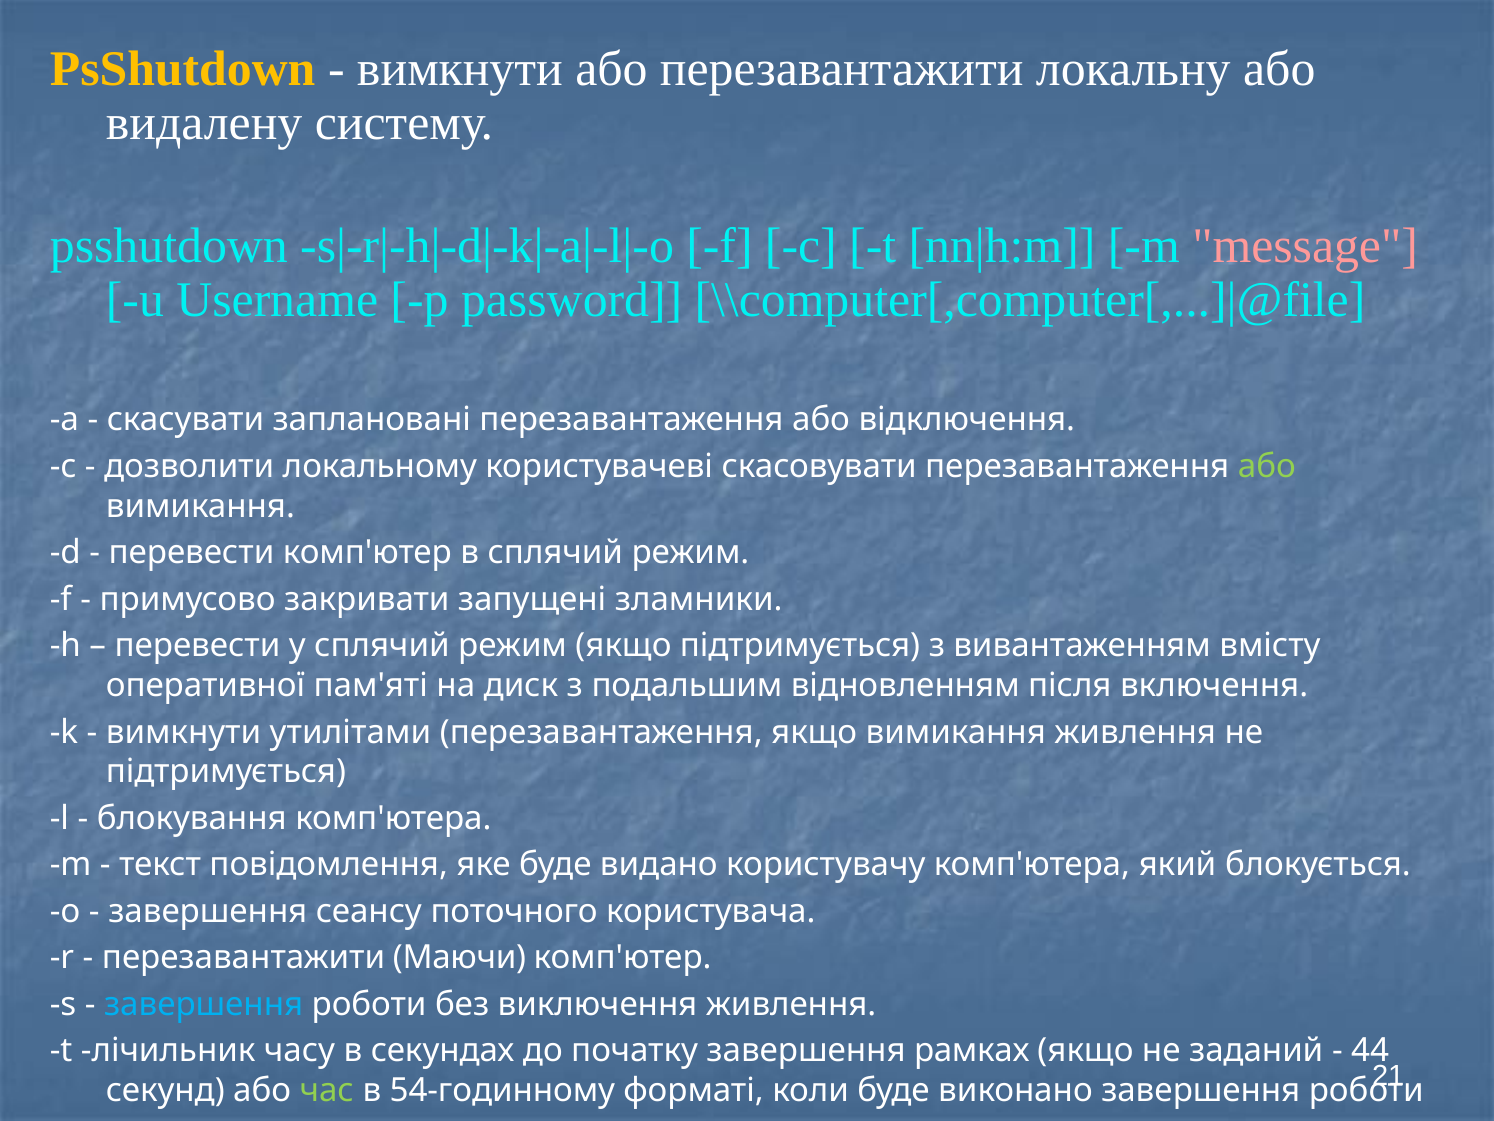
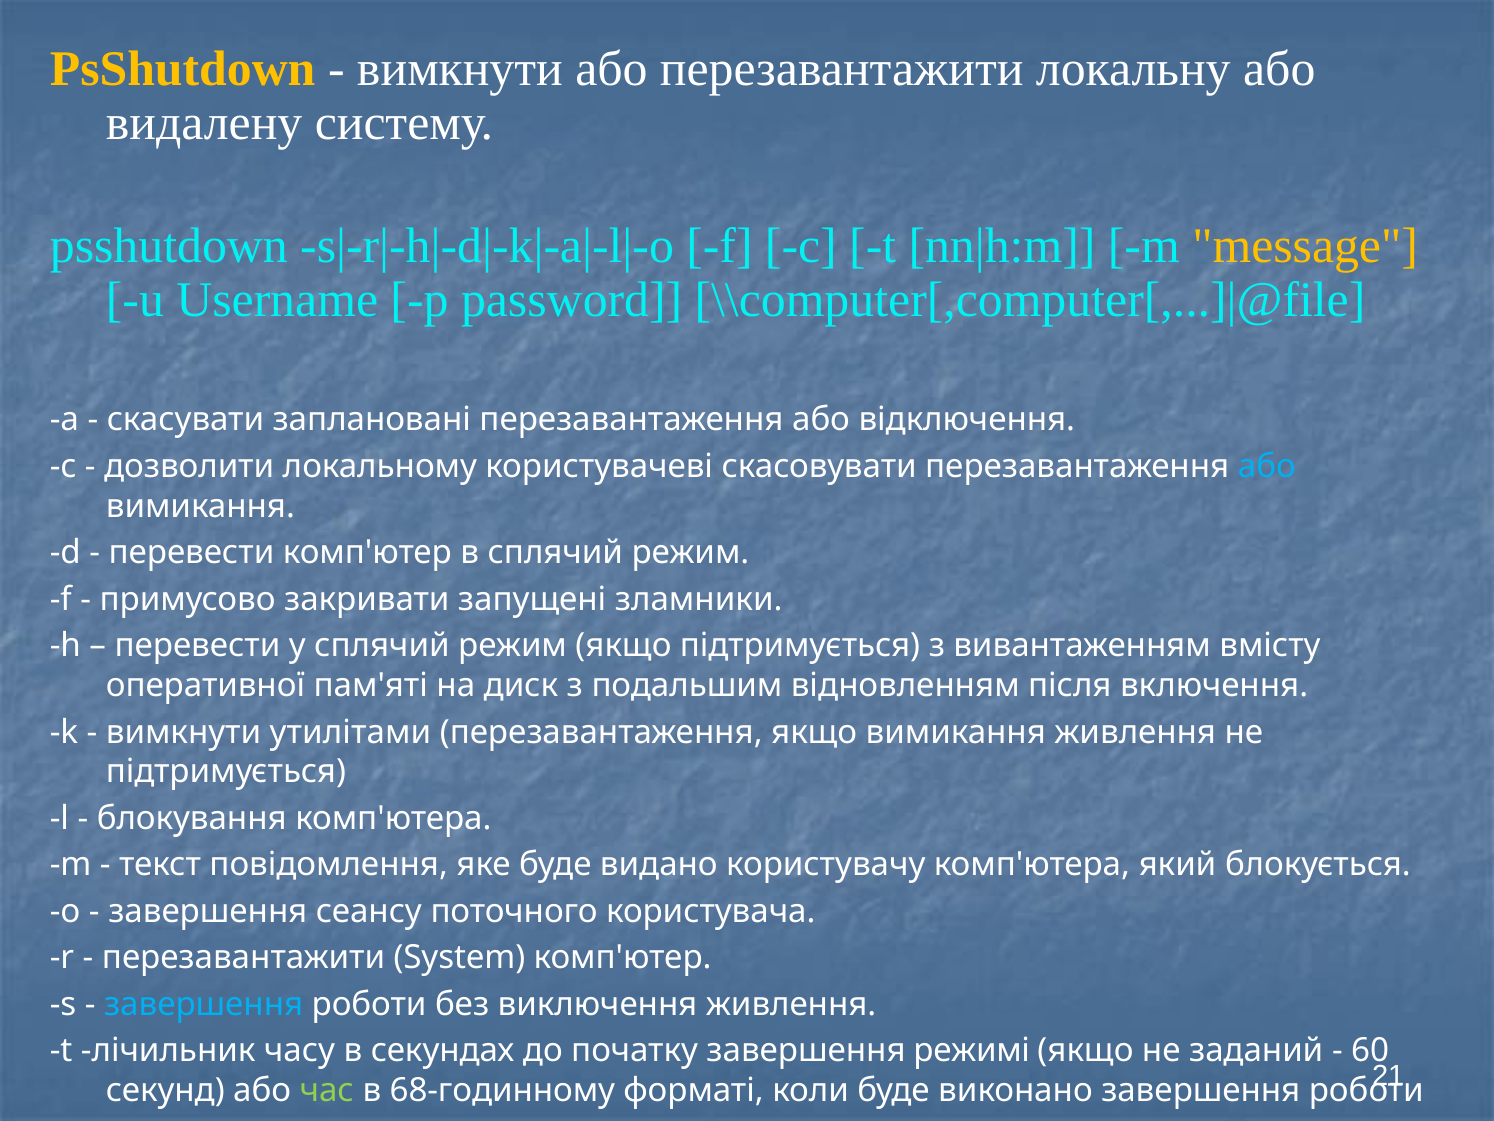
message colour: pink -> yellow (1305, 246)
або colour: light green -> light blue (1267, 466)
Маючи: Маючи -> System (459, 957)
рамках: рамках -> режимі (972, 1050)
44: 44 -> 60 (1370, 1050)
54-годинному: 54-годинному -> 68-годинному (502, 1090)
